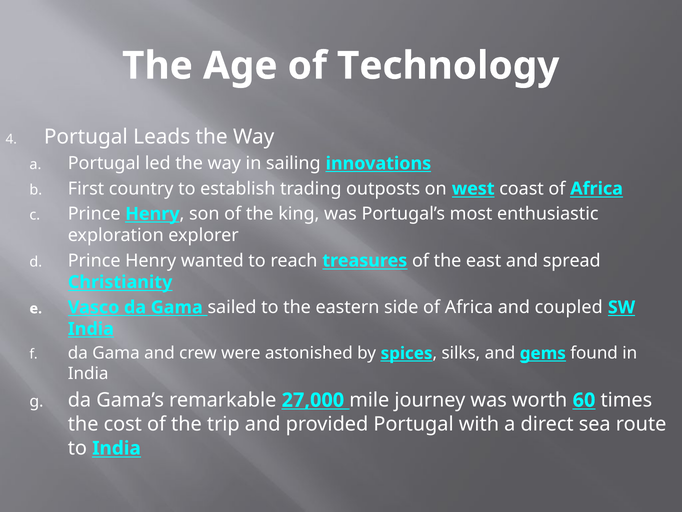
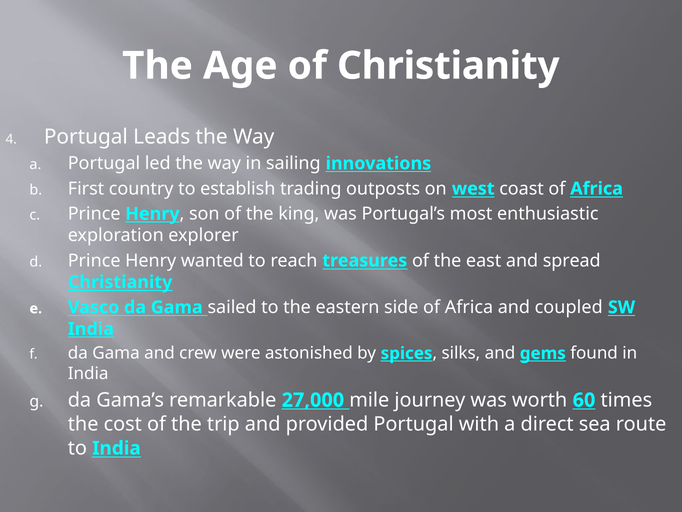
of Technology: Technology -> Christianity (448, 66)
